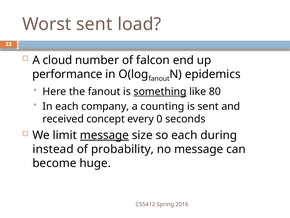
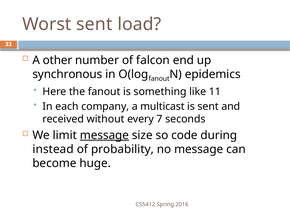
cloud: cloud -> other (58, 60)
performance: performance -> synchronous (67, 74)
something underline: present -> none (160, 91)
80: 80 -> 11 (215, 91)
counting: counting -> multicast (162, 106)
concept: concept -> without (106, 119)
0: 0 -> 7 (160, 119)
so each: each -> code (184, 135)
